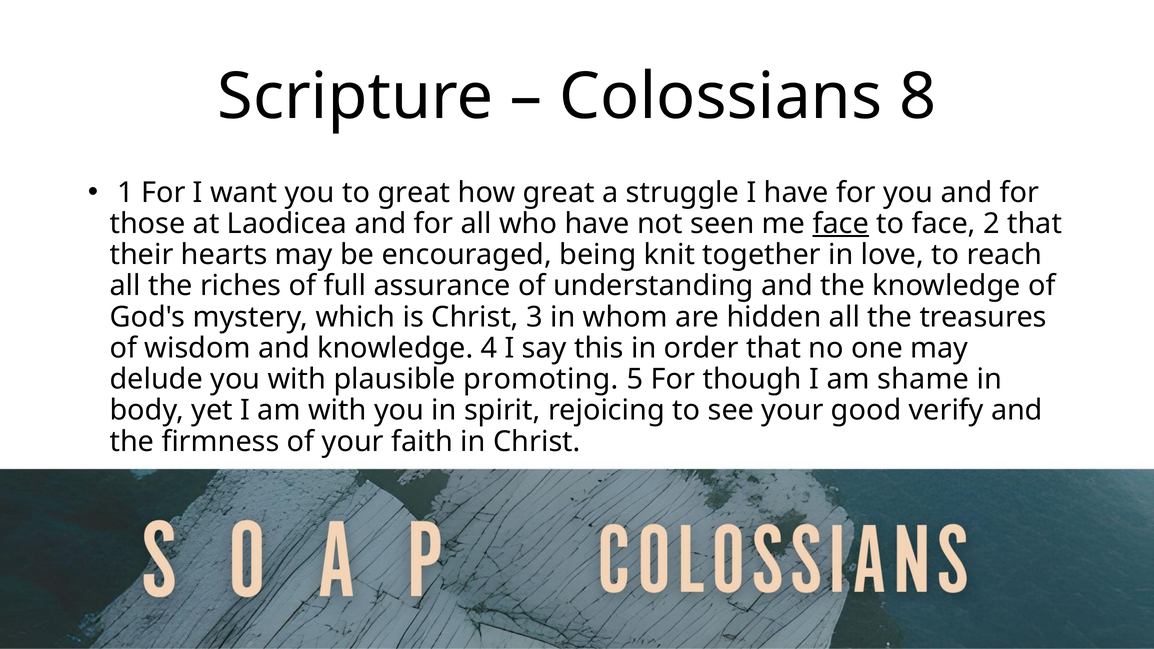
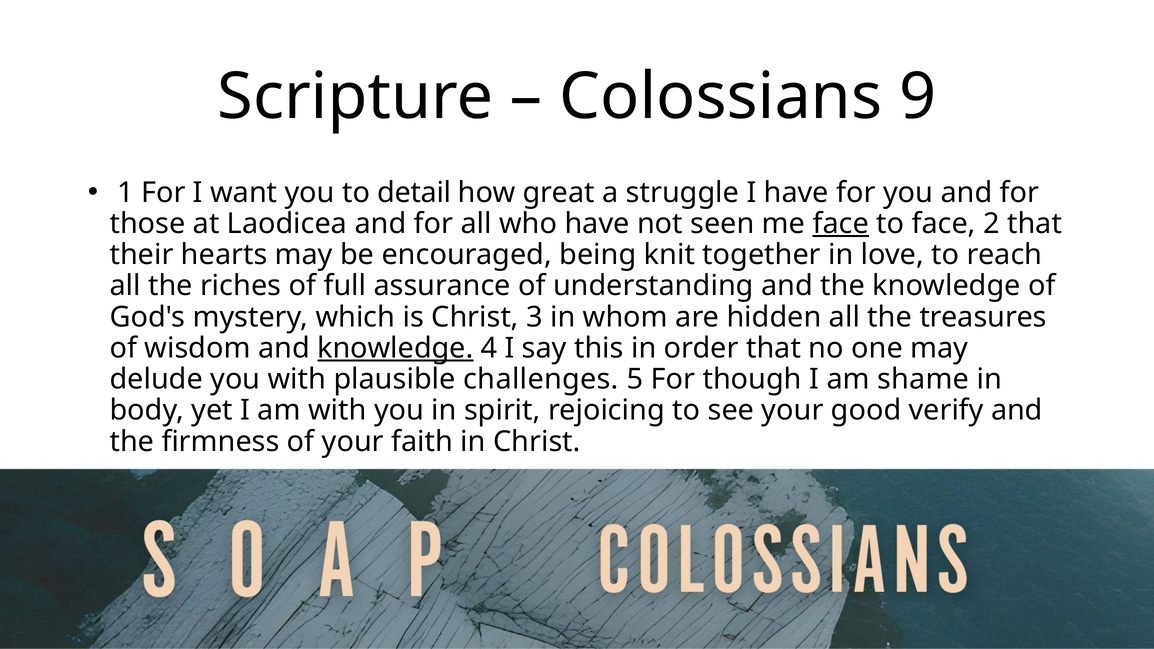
8: 8 -> 9 (918, 97)
to great: great -> detail (414, 193)
knowledge underline: none -> present (395, 348)
promoting: promoting -> challenges (541, 379)
